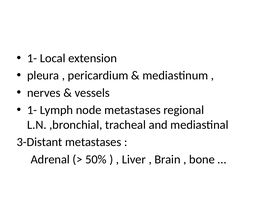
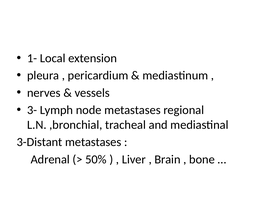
1-: 1- -> 3- (32, 110)
